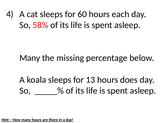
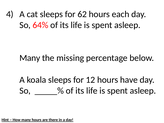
60: 60 -> 62 (82, 14)
58%: 58% -> 64% (40, 25)
13: 13 -> 12 (90, 80)
does: does -> have (129, 80)
